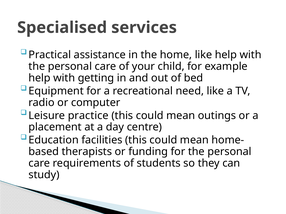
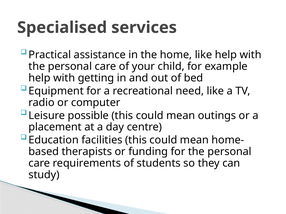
practice: practice -> possible (88, 116)
